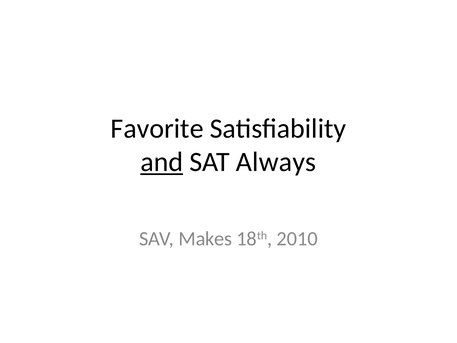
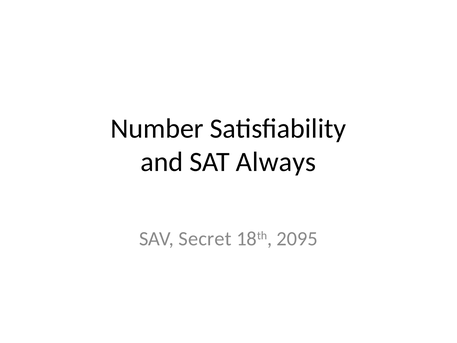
Favorite: Favorite -> Number (157, 128)
and underline: present -> none (162, 162)
Makes: Makes -> Secret (205, 239)
2010: 2010 -> 2095 (297, 239)
